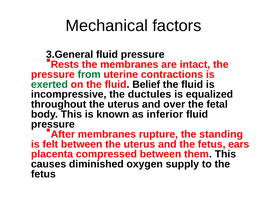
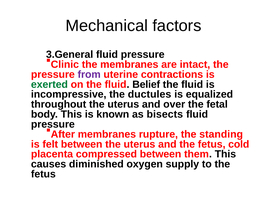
Rests: Rests -> Clinic (65, 65)
from colour: green -> purple (89, 75)
inferior: inferior -> bisects (165, 114)
ears: ears -> cold (239, 144)
